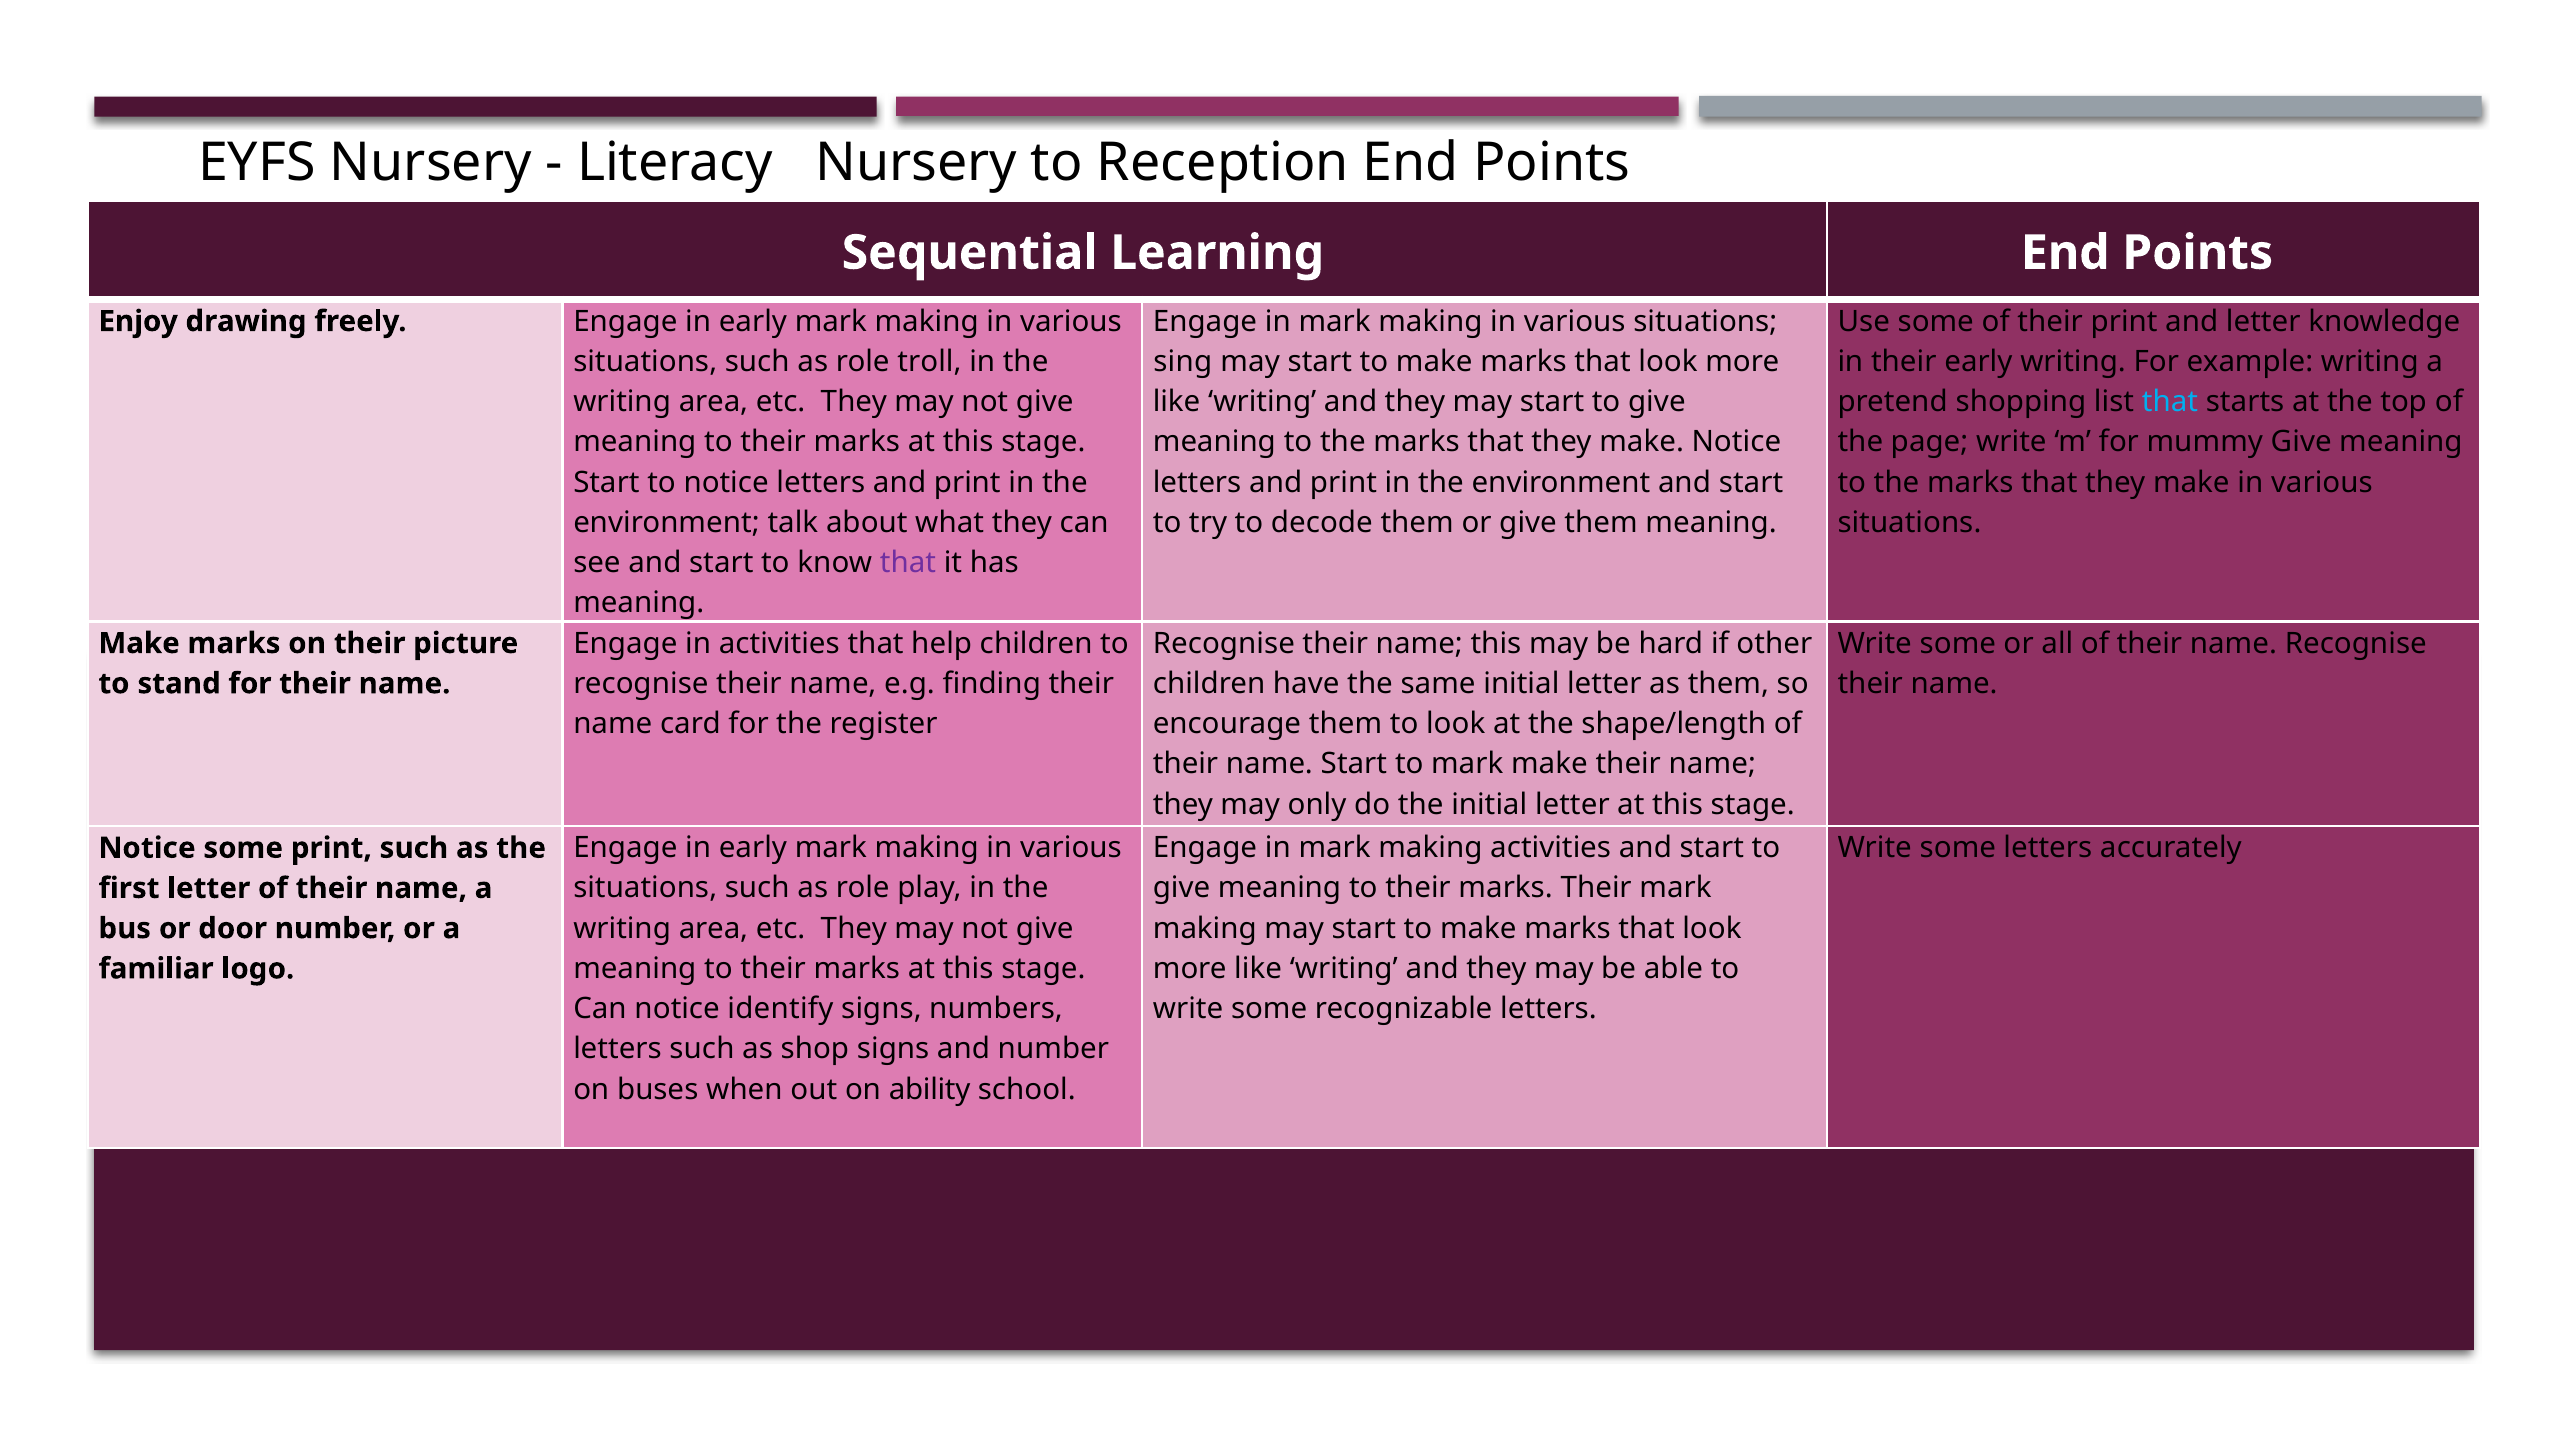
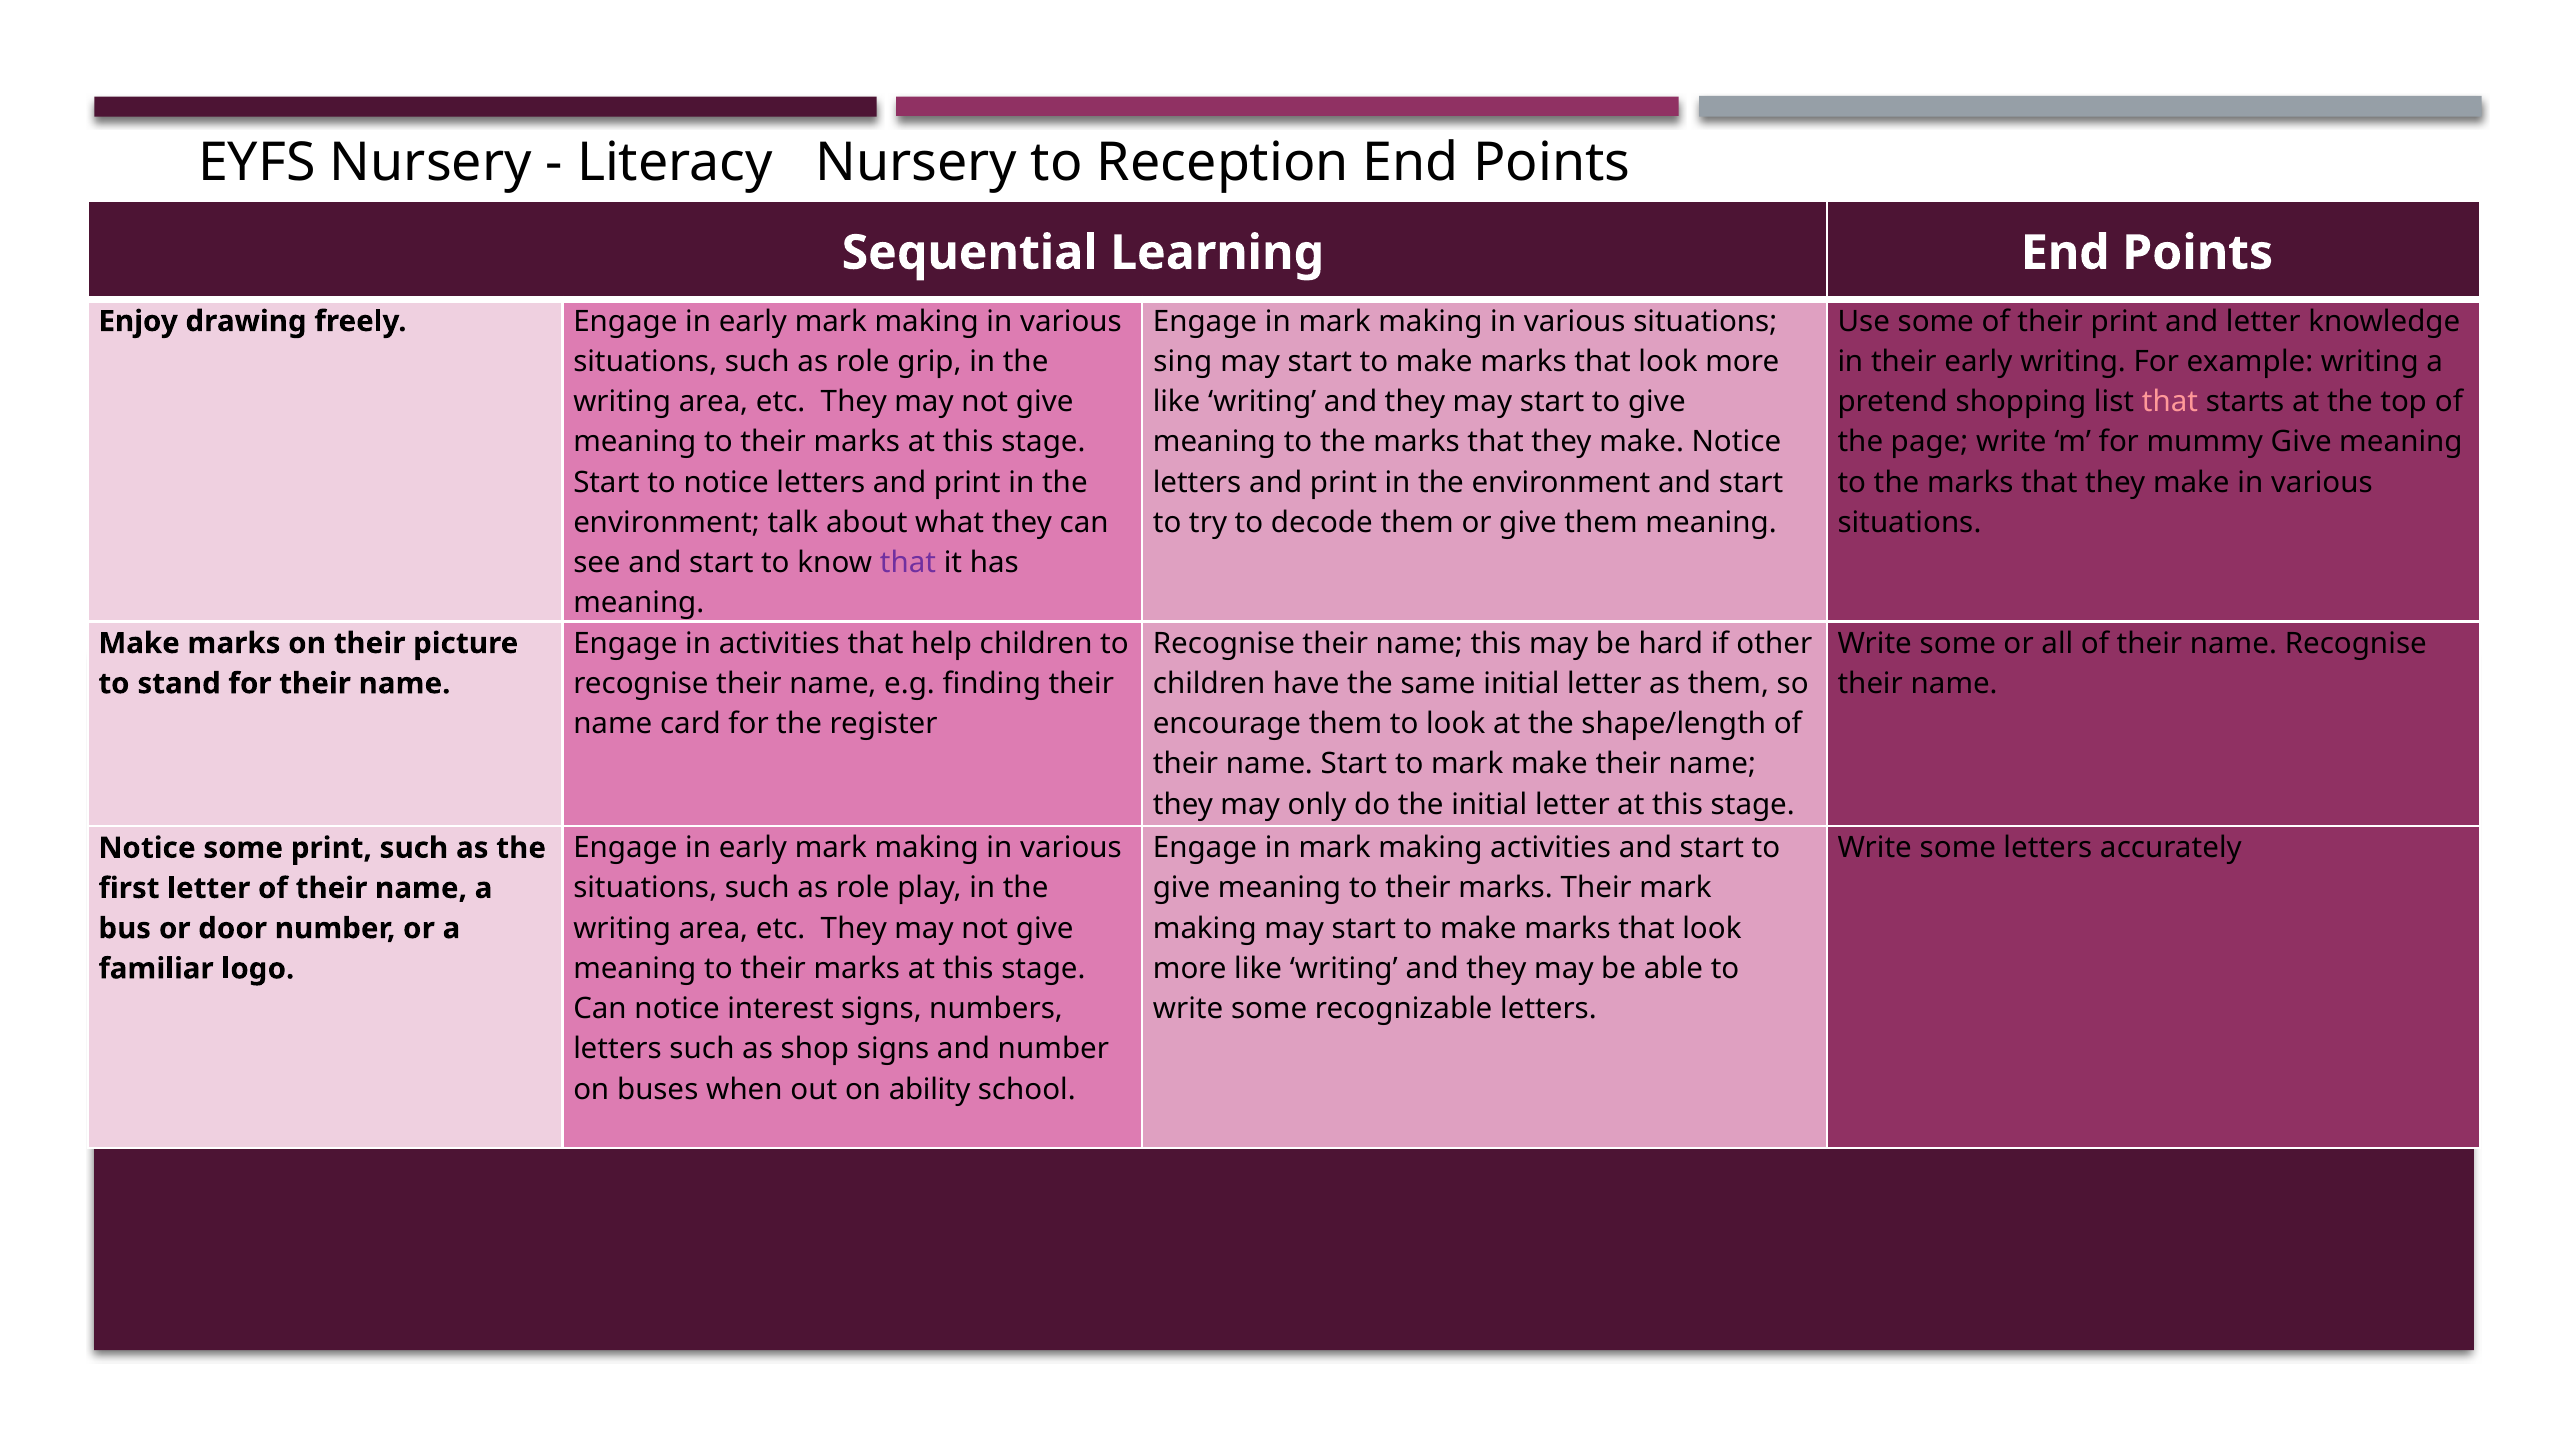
troll: troll -> grip (929, 362)
that colour: light blue -> pink (2170, 402)
identify: identify -> interest (781, 1009)
